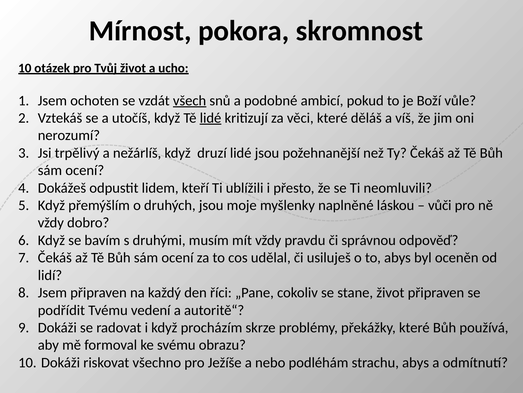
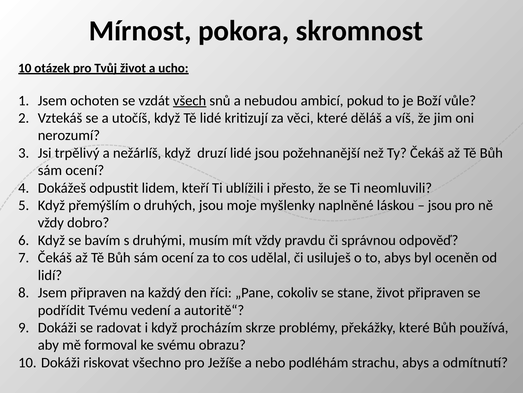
podobné: podobné -> nebudou (271, 100)
lidé underline: present -> none (211, 118)
vůči: vůči -> jsou (440, 205)
